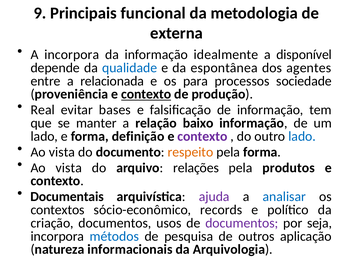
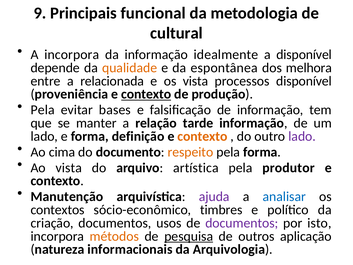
externa: externa -> cultural (177, 33)
qualidade colour: blue -> orange (130, 68)
agentes: agentes -> melhora (309, 68)
os para: para -> vista (196, 81)
processos sociedade: sociedade -> disponível (304, 81)
Real: Real -> Pela (43, 110)
baixo: baixo -> tarde (198, 123)
contexto colour: purple -> orange (202, 136)
lado colour: blue -> purple (302, 136)
vista: vista -> cima (62, 152)
relações: relações -> artística (196, 168)
produtos: produtos -> produtor (289, 168)
Documentais: Documentais -> Manutenção (67, 196)
records: records -> timbres (221, 210)
seja: seja -> isto (319, 223)
métodos colour: blue -> orange (114, 236)
pesquisa underline: none -> present (189, 236)
